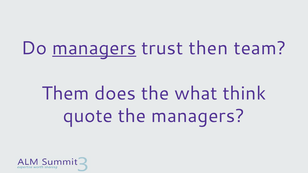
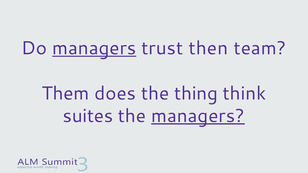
what: what -> thing (196, 93)
quote: quote -> suites (88, 116)
managers underline: none -> present (198, 116)
